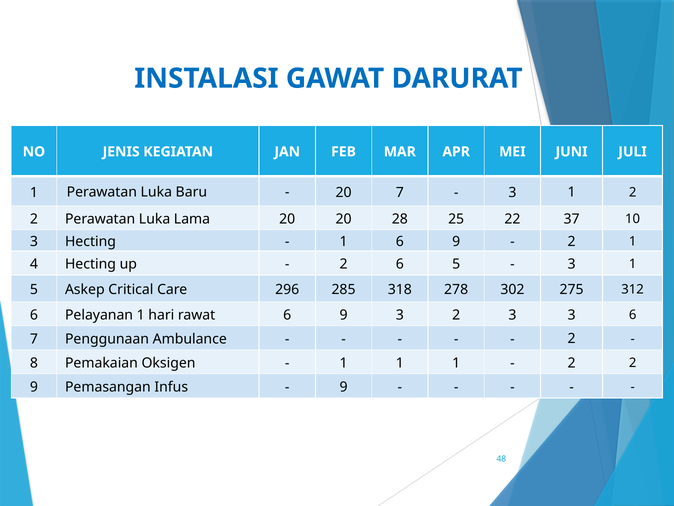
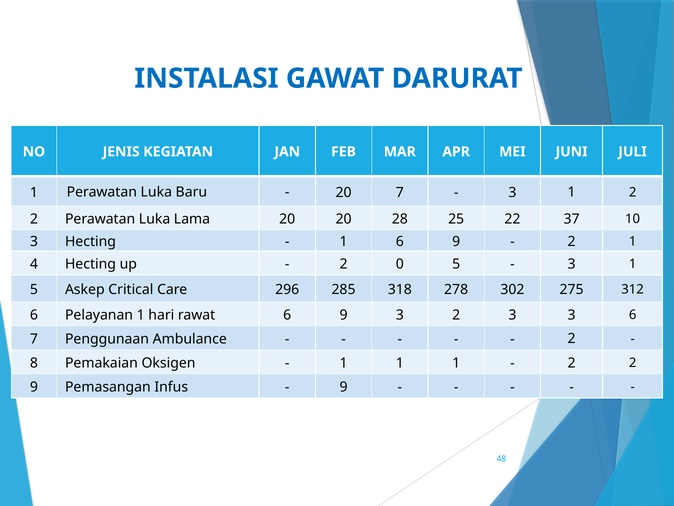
2 6: 6 -> 0 (400, 264)
